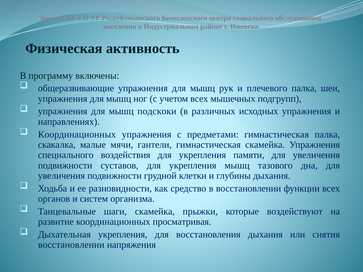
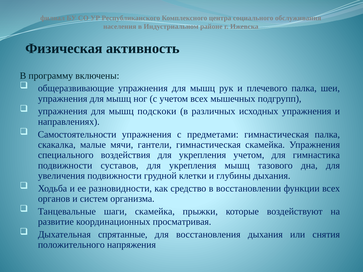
Координационных: Координационных -> Самостоятельности (77, 134)
укрепления памяти: памяти -> учетом (249, 155)
увеличения: увеличения -> гимнастика (316, 155)
Дыхательная укрепления: укрепления -> спрятанные (123, 235)
восстановлении: восстановлении -> положительного (71, 245)
